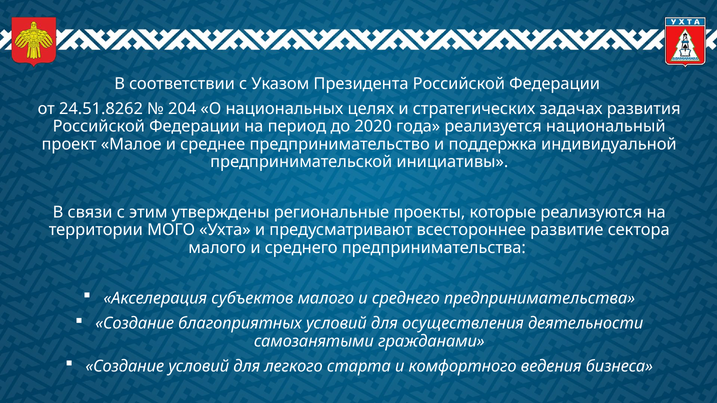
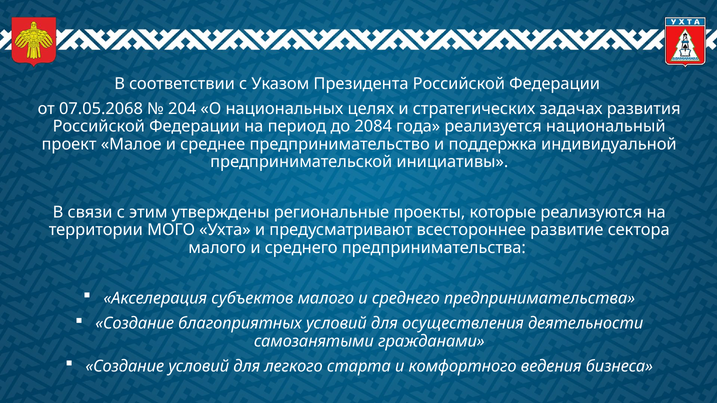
24.51.8262: 24.51.8262 -> 07.05.2068 (101, 109)
2020: 2020 -> 2084 (373, 127)
